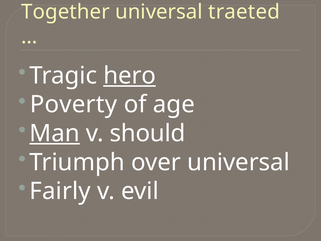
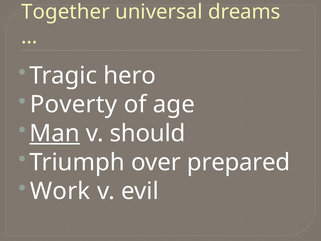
traeted: traeted -> dreams (244, 12)
hero underline: present -> none (130, 76)
over universal: universal -> prepared (239, 162)
Fairly: Fairly -> Work (60, 191)
